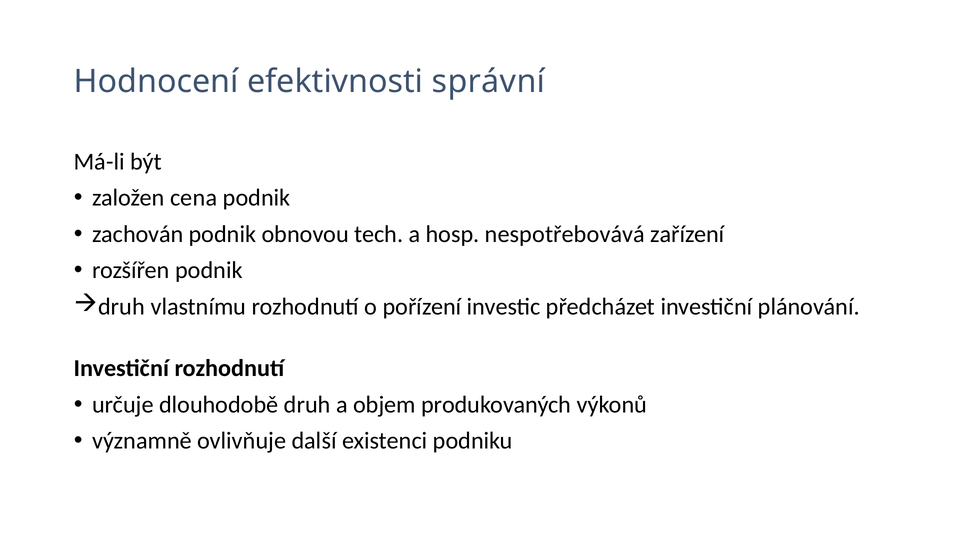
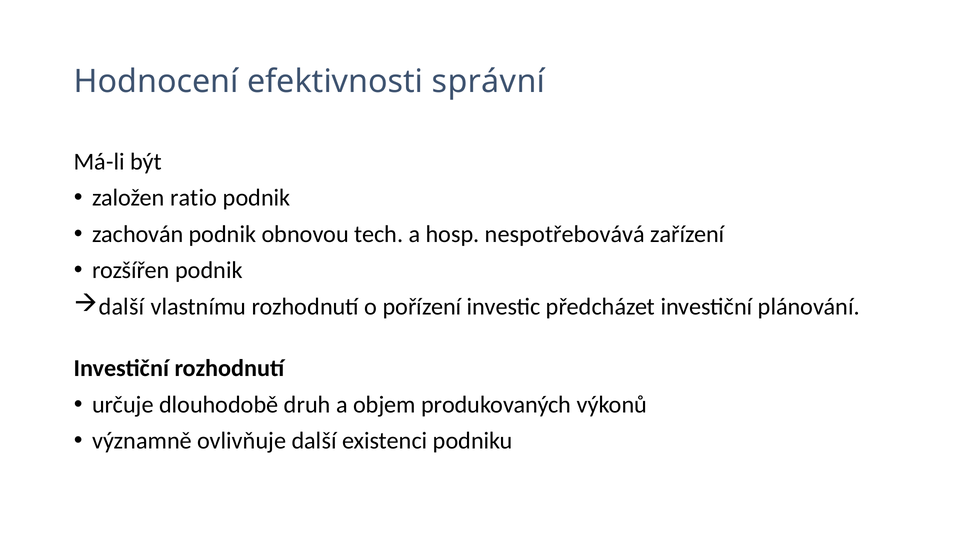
cena: cena -> ratio (194, 198)
druh: druh -> další (121, 307)
